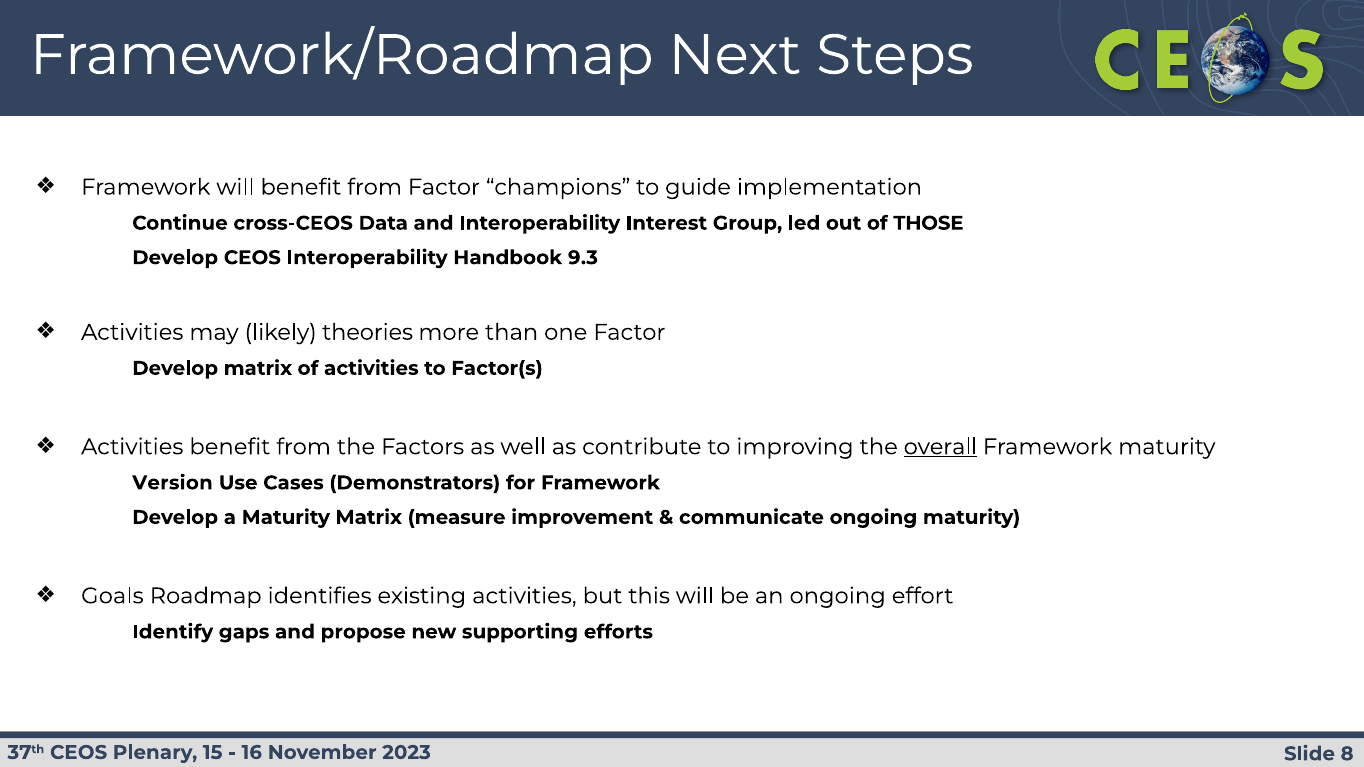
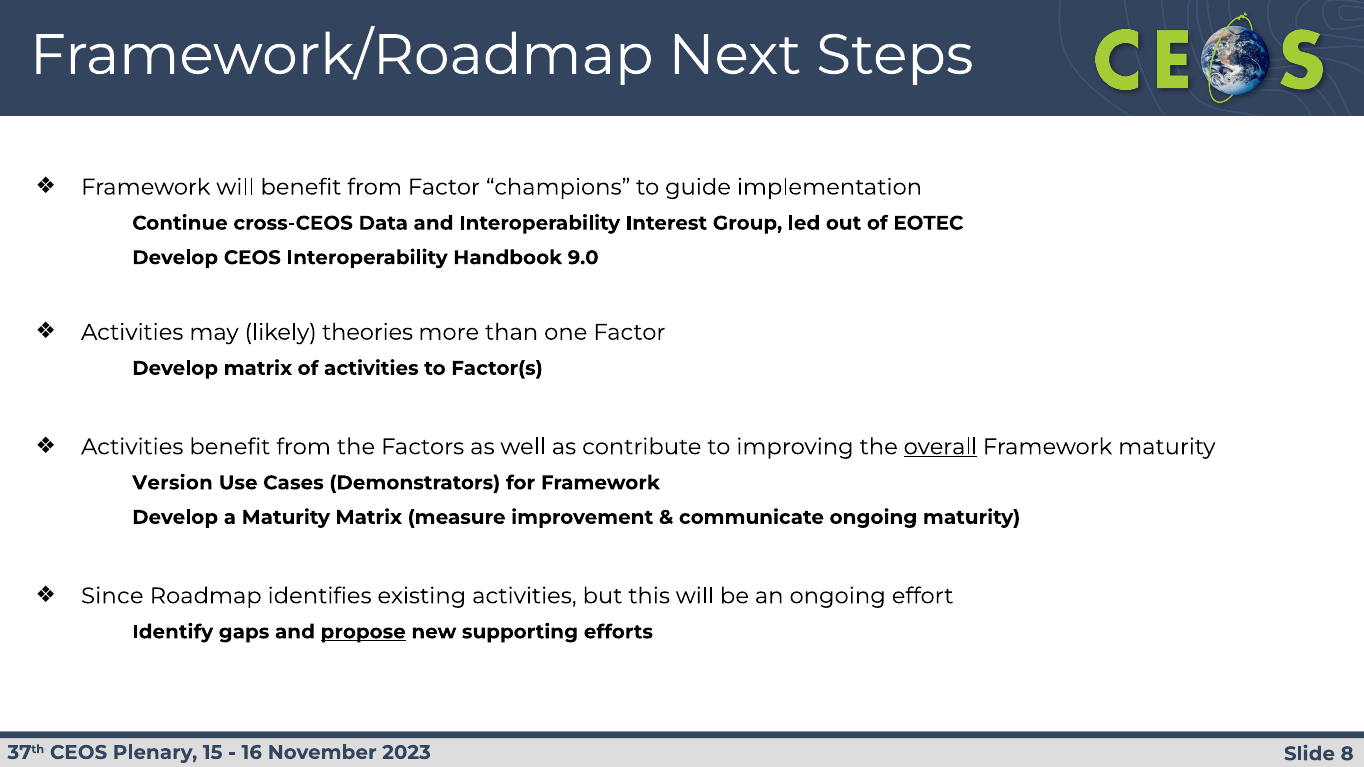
THOSE: THOSE -> EOTEC (928, 223)
9.3: 9.3 -> 9.0 (583, 258)
Goals: Goals -> Since (112, 596)
propose underline: none -> present (363, 632)
